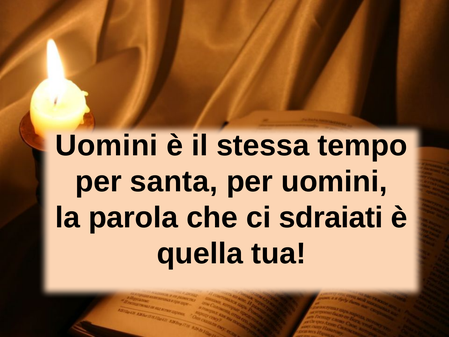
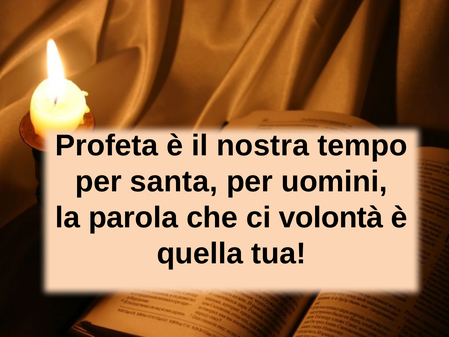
Uomini: Uomini -> Profeta (107, 146)
stessa: stessa -> nostra (263, 146)
sdraiati: sdraiati -> volontà (331, 217)
